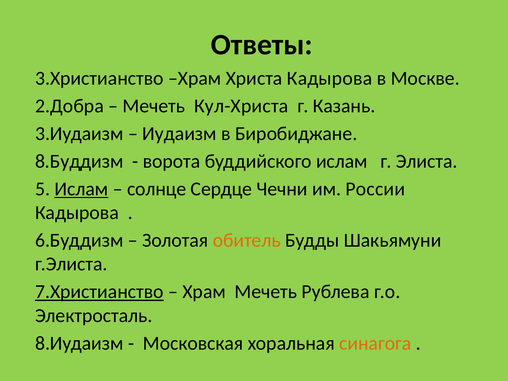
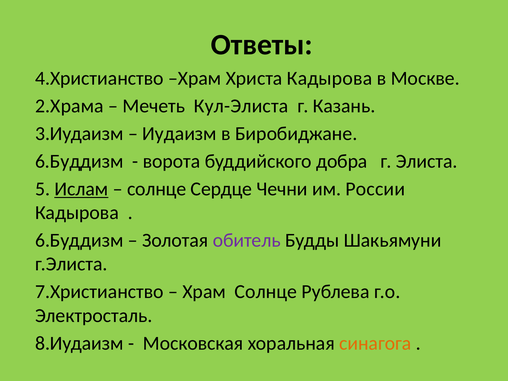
3.Христианство: 3.Христианство -> 4.Христианство (99, 78)
2.Добра: 2.Добра -> 2.Храма (69, 106)
Кул-Христа: Кул-Христа -> Кул-Элиста (241, 106)
8.Буддизм: 8.Буддизм -> 6.Буддизм (79, 161)
буддийского ислам: ислам -> добра (342, 161)
обитель colour: orange -> purple (247, 240)
7.Христианство underline: present -> none (99, 292)
Храм Мечеть: Мечеть -> Солнце (266, 292)
